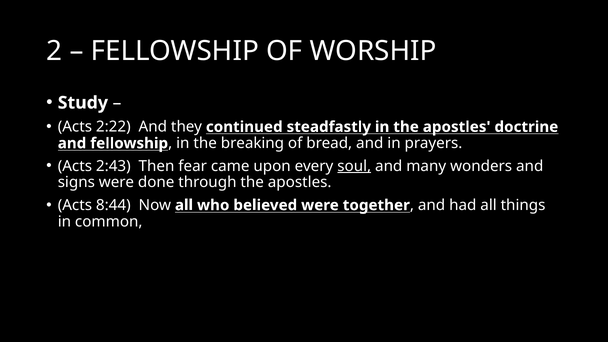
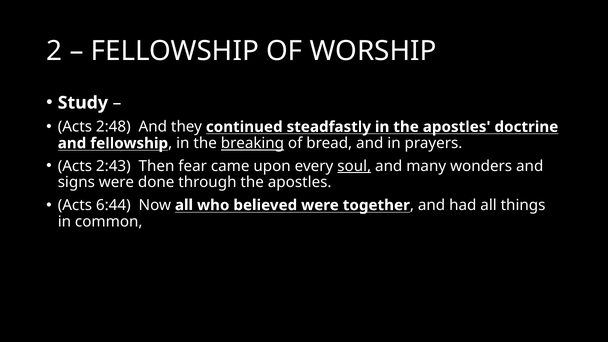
2:22: 2:22 -> 2:48 (113, 127)
breaking underline: none -> present (252, 143)
8:44: 8:44 -> 6:44 (113, 205)
